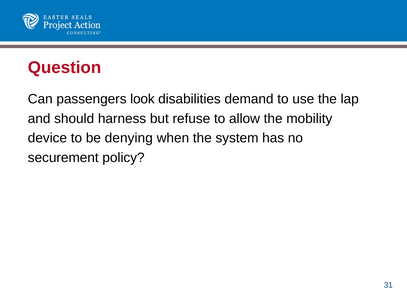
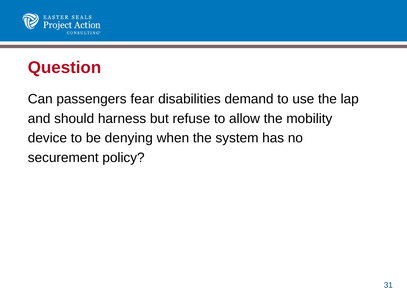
look: look -> fear (142, 99)
